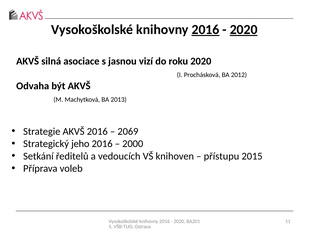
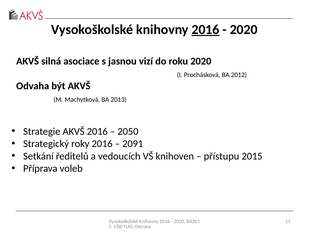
2020 underline: present -> none (244, 30)
2069: 2069 -> 2050 (128, 131)
jeho: jeho -> roky (80, 144)
2000: 2000 -> 2091 (133, 144)
